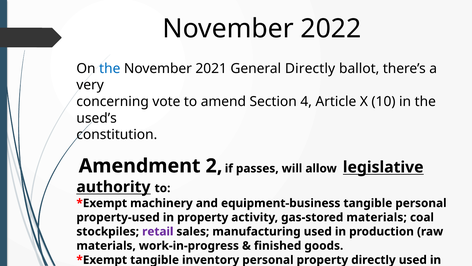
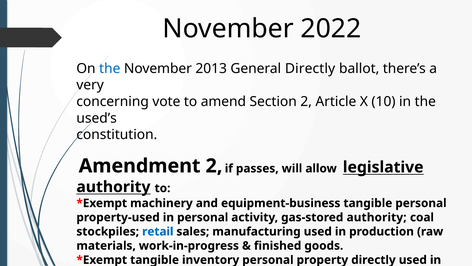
2021: 2021 -> 2013 (211, 68)
Section 4: 4 -> 2 (306, 101)
in property: property -> personal (203, 217)
gas-stored materials: materials -> authority (377, 217)
retail colour: purple -> blue (158, 231)
